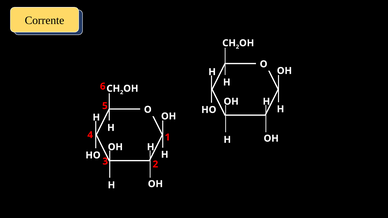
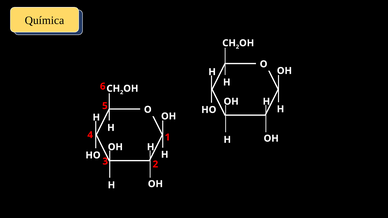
Corrente: Corrente -> Química (44, 21)
